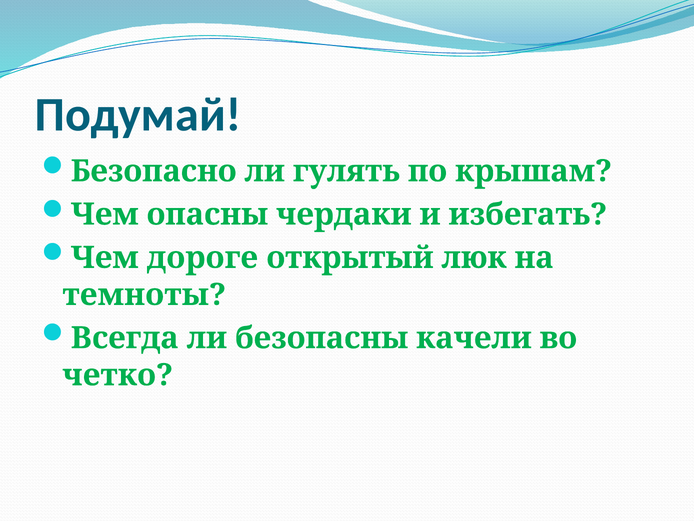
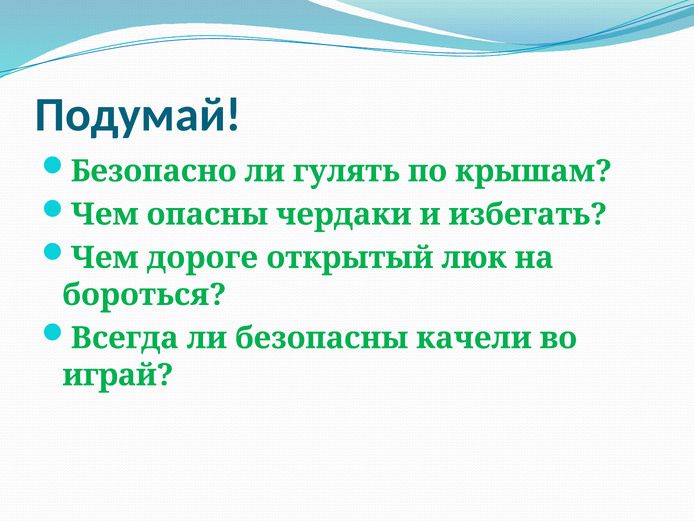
темноты: темноты -> бороться (144, 294)
четко: четко -> играй (118, 375)
